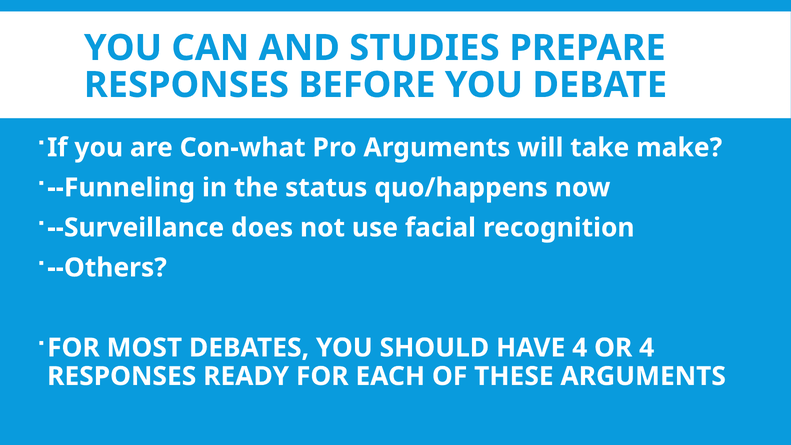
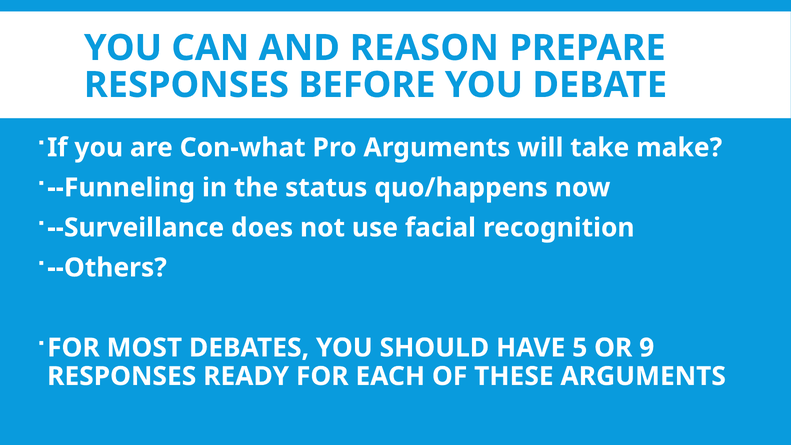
STUDIES: STUDIES -> REASON (424, 48)
HAVE 4: 4 -> 5 (580, 348)
OR 4: 4 -> 9 (647, 348)
